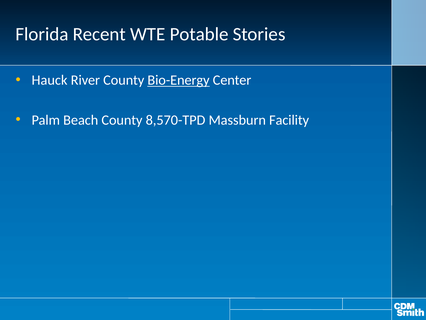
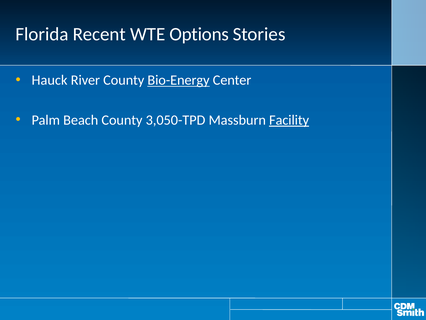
Potable: Potable -> Options (199, 34)
8,570-TPD: 8,570-TPD -> 3,050-TPD (176, 120)
Facility underline: none -> present (289, 120)
